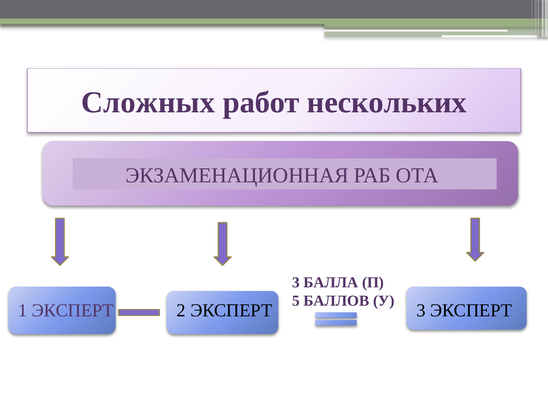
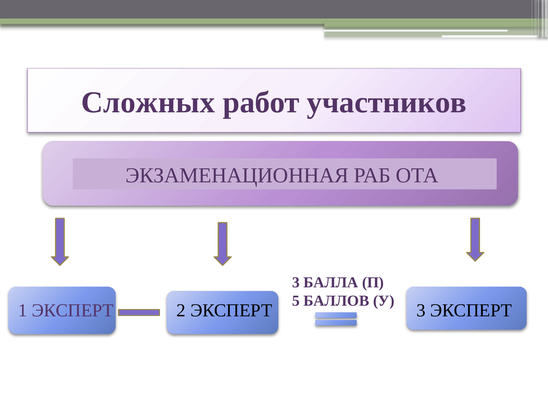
нескольких: нескольких -> участников (387, 103)
